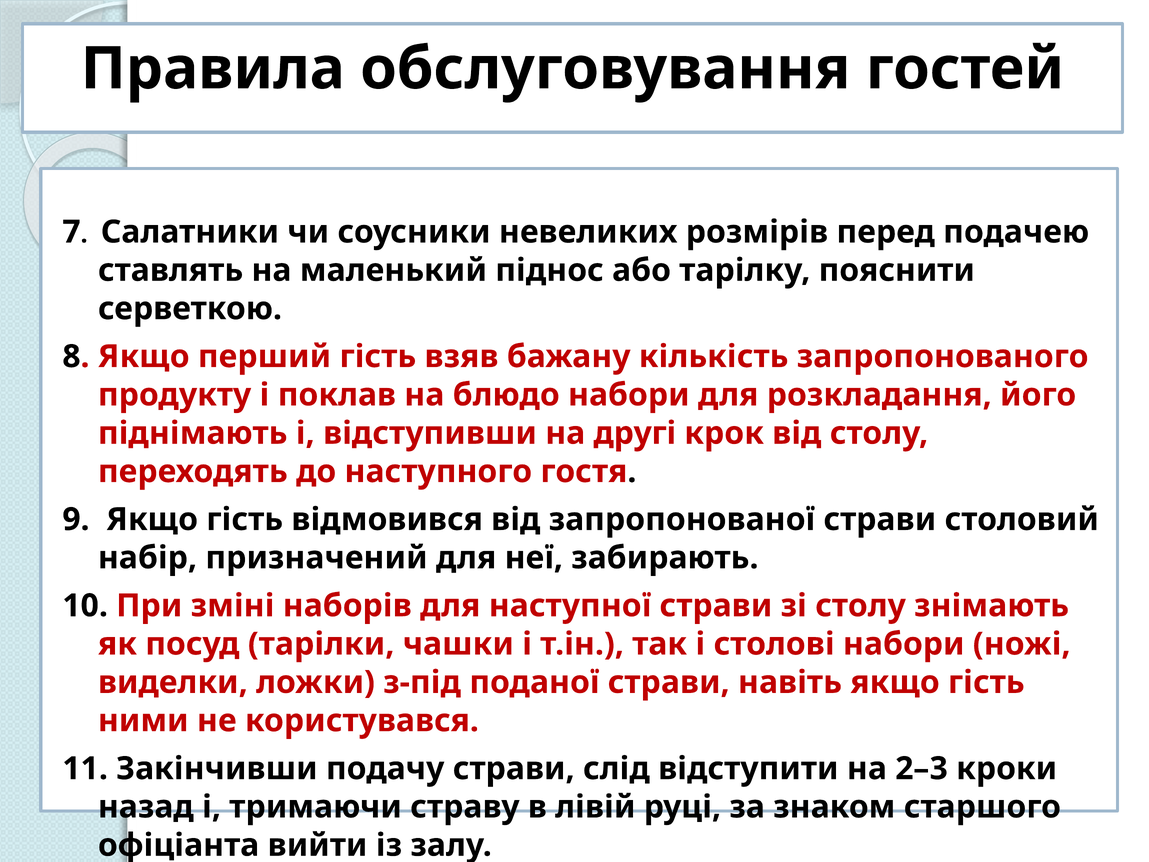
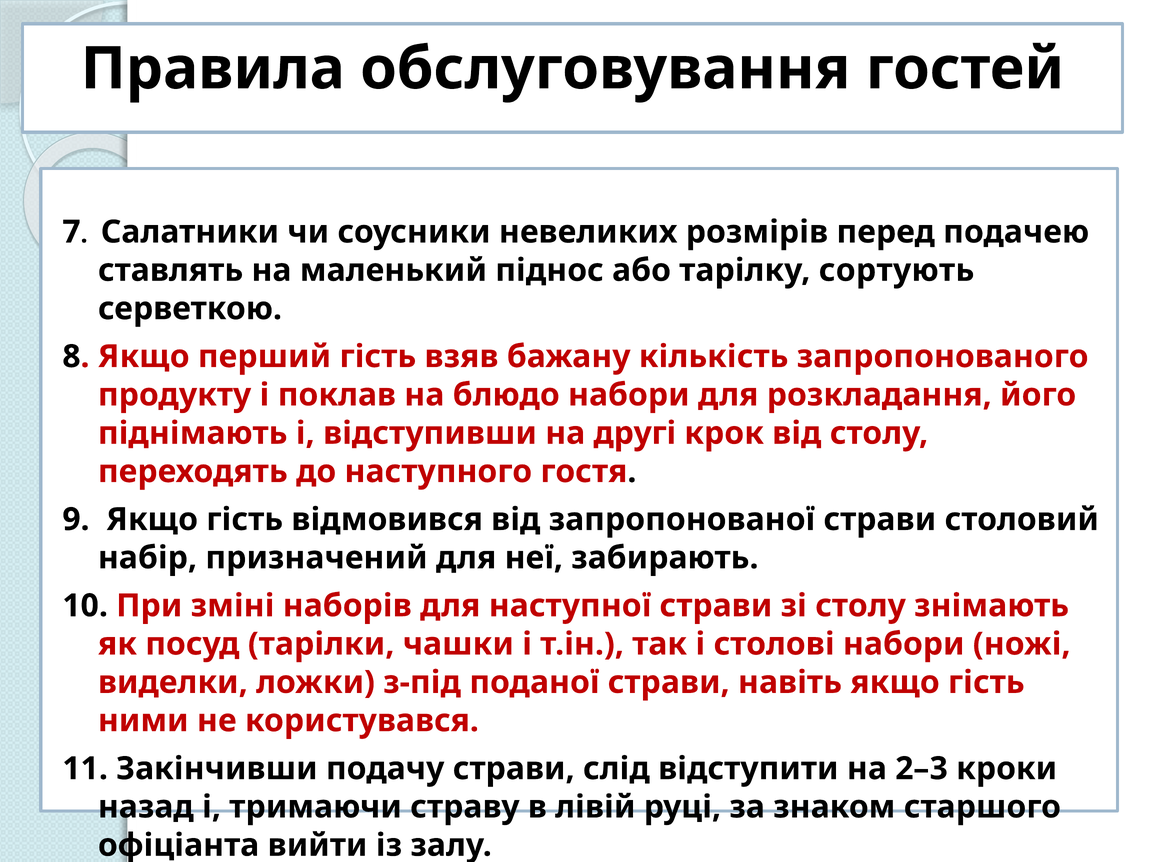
пояснити: пояснити -> сортують (897, 270)
